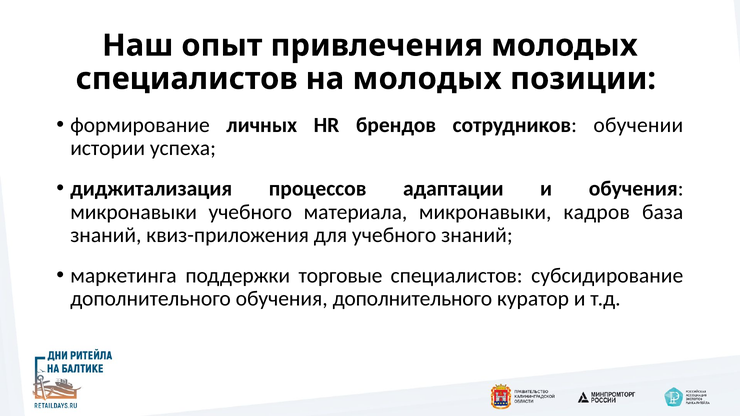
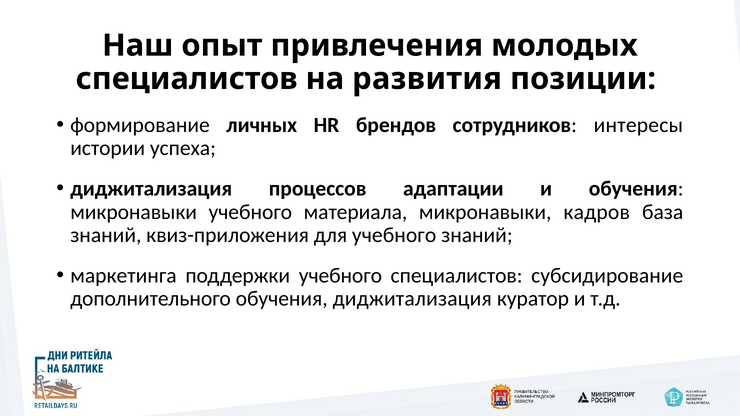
на молодых: молодых -> развития (427, 79)
обучении: обучении -> интересы (638, 125)
поддержки торговые: торговые -> учебного (340, 276)
обучения дополнительного: дополнительного -> диджитализация (412, 299)
